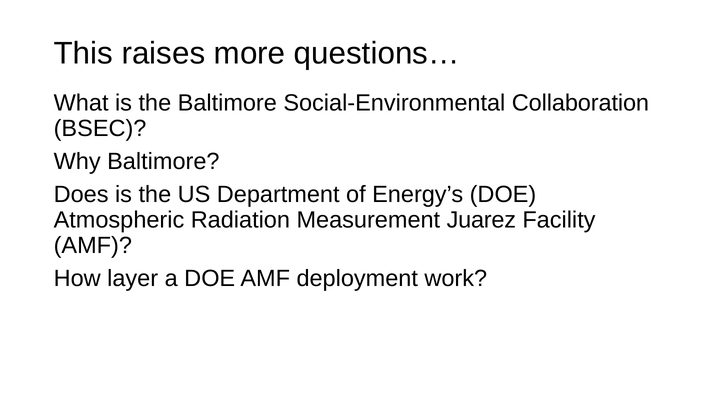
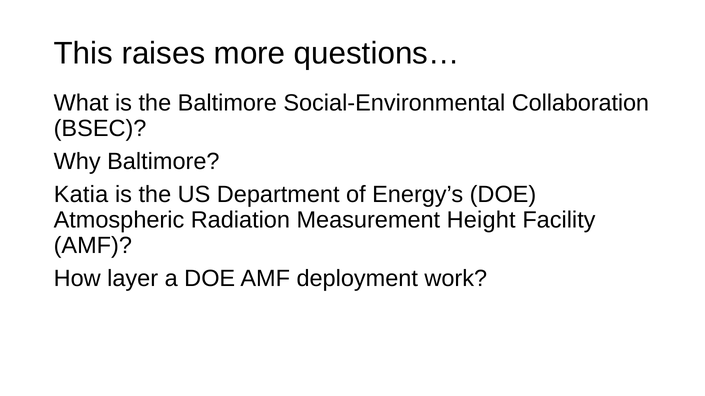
Does: Does -> Katia (81, 195)
Juarez: Juarez -> Height (481, 220)
